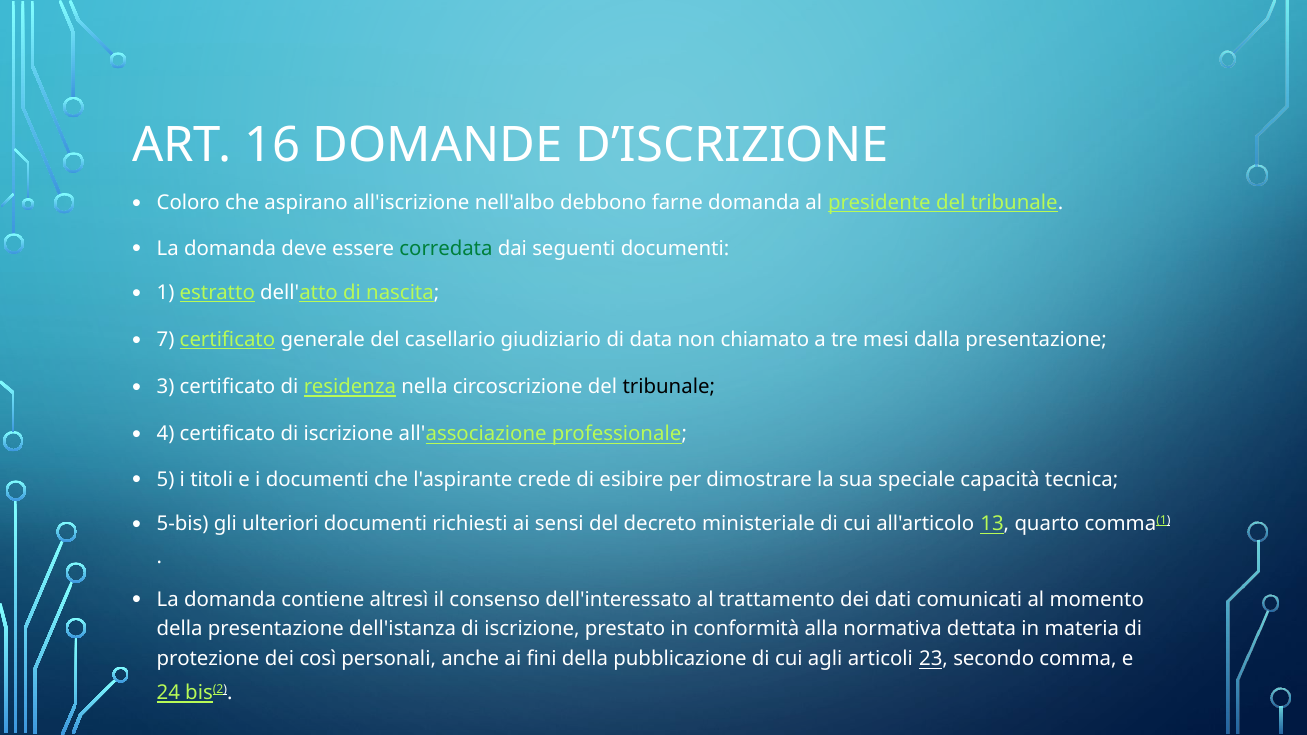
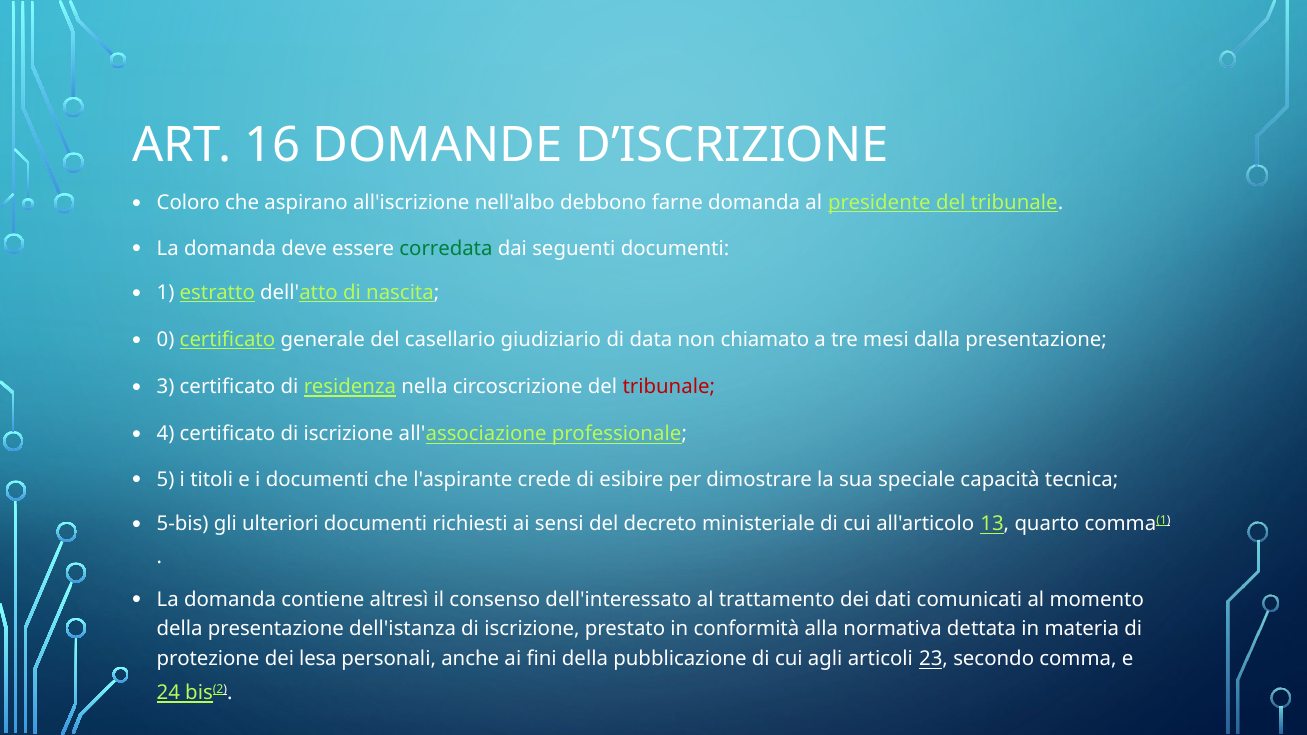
7: 7 -> 0 (166, 340)
tribunale colour: black -> red (669, 387)
così: così -> lesa (318, 659)
